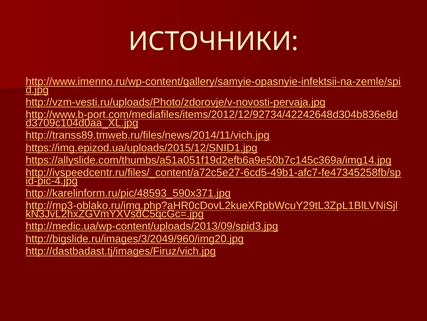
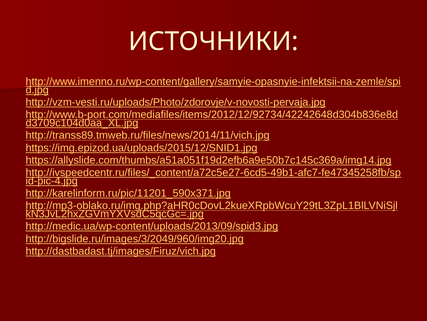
http://karelinform.ru/pic/48593_590x371.jpg: http://karelinform.ru/pic/48593_590x371.jpg -> http://karelinform.ru/pic/11201_590x371.jpg (128, 193)
